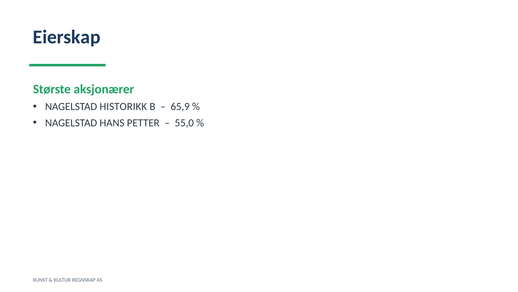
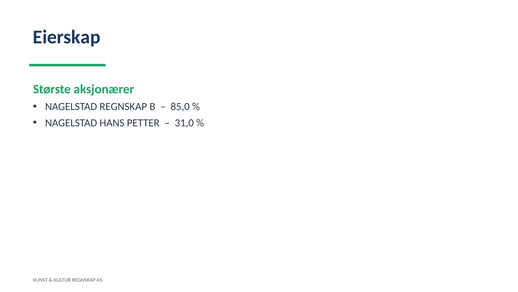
NAGELSTAD HISTORIKK: HISTORIKK -> REGNSKAP (123, 107)
65,9: 65,9 -> 85,0 (180, 107)
55,0: 55,0 -> 31,0 (184, 123)
